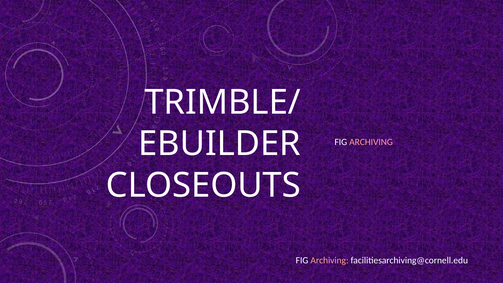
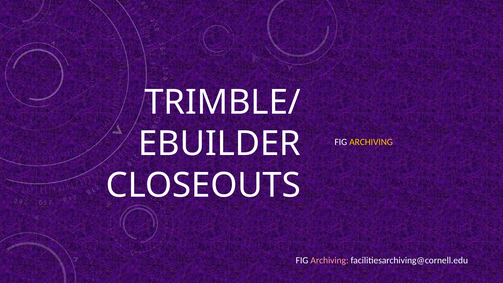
ARCHIVING colour: pink -> yellow (371, 142)
